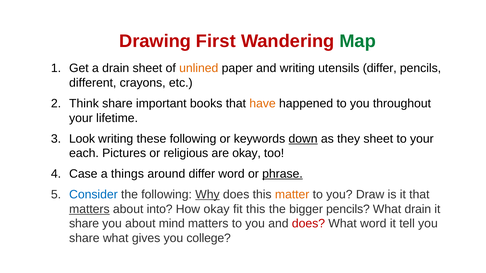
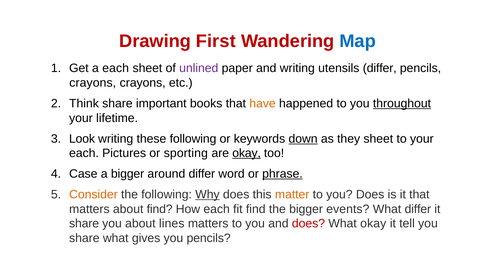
Map colour: green -> blue (358, 41)
a drain: drain -> each (116, 68)
unlined colour: orange -> purple (199, 68)
different: different -> crayons (93, 83)
throughout underline: none -> present (402, 104)
religious: religious -> sporting (186, 153)
okay underline: none -> present (247, 153)
a things: things -> bigger (128, 174)
Consider colour: blue -> orange (93, 195)
you Draw: Draw -> Does (370, 195)
matters underline: present -> none (89, 209)
about into: into -> find (160, 209)
How okay: okay -> each (217, 209)
fit this: this -> find (256, 209)
bigger pencils: pencils -> events (348, 209)
What drain: drain -> differ (418, 209)
mind: mind -> lines (172, 224)
What word: word -> okay (373, 224)
you college: college -> pencils (209, 238)
